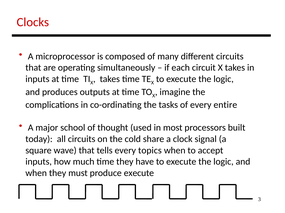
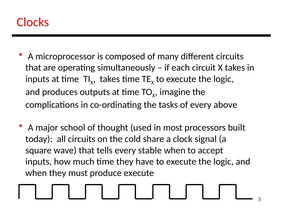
entire: entire -> above (225, 105)
topics: topics -> stable (150, 151)
